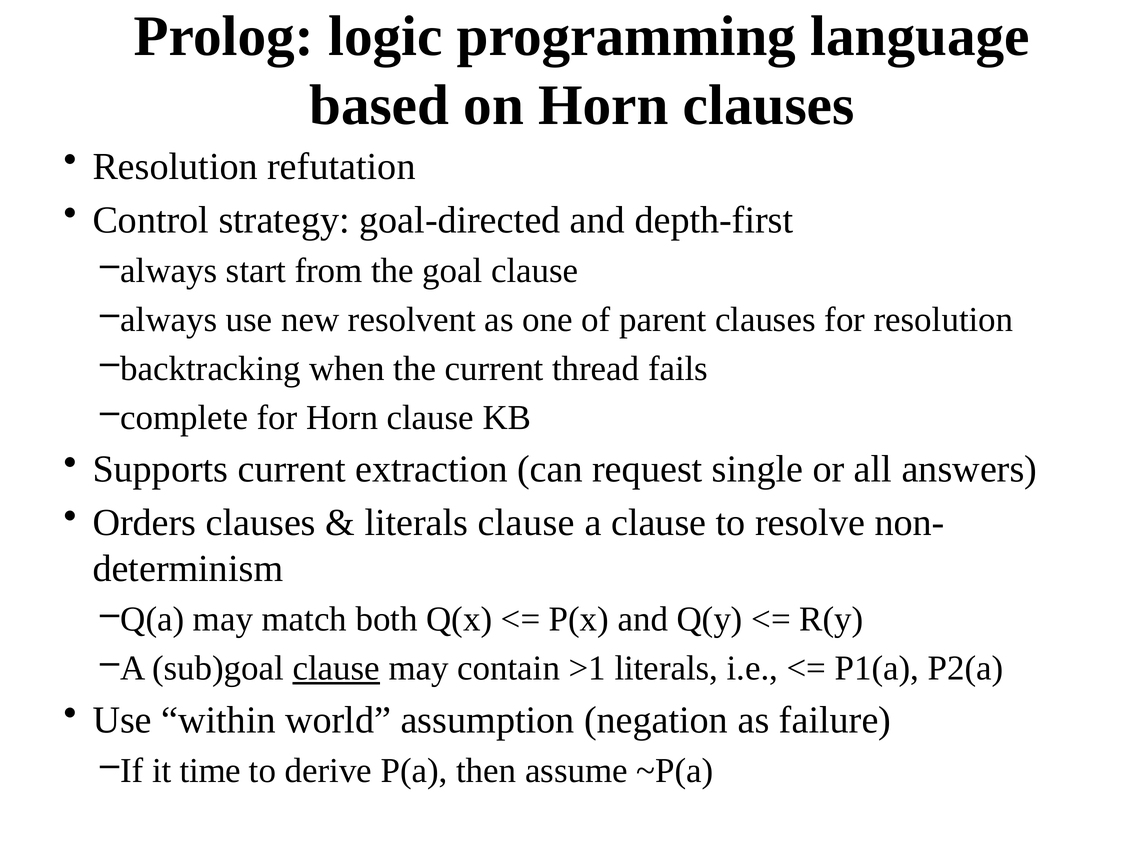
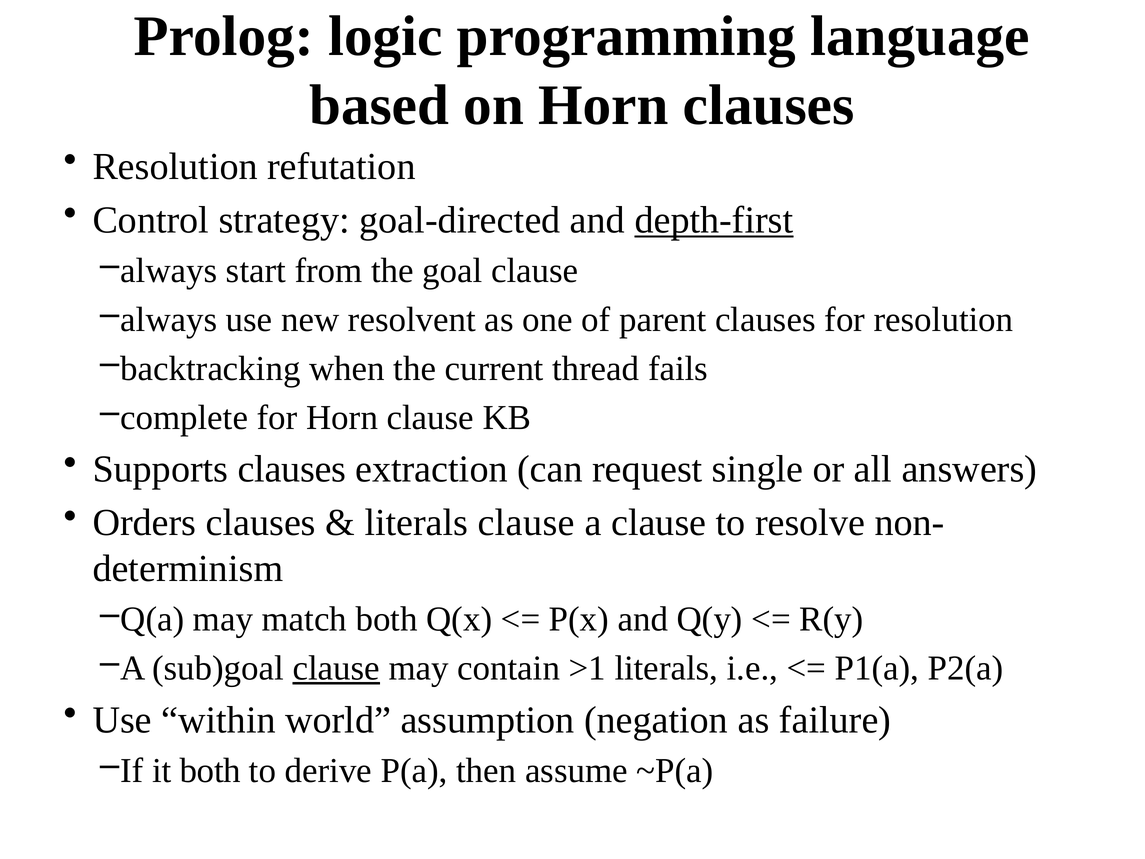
depth-first underline: none -> present (714, 220)
Supports current: current -> clauses (292, 469)
it time: time -> both (210, 770)
